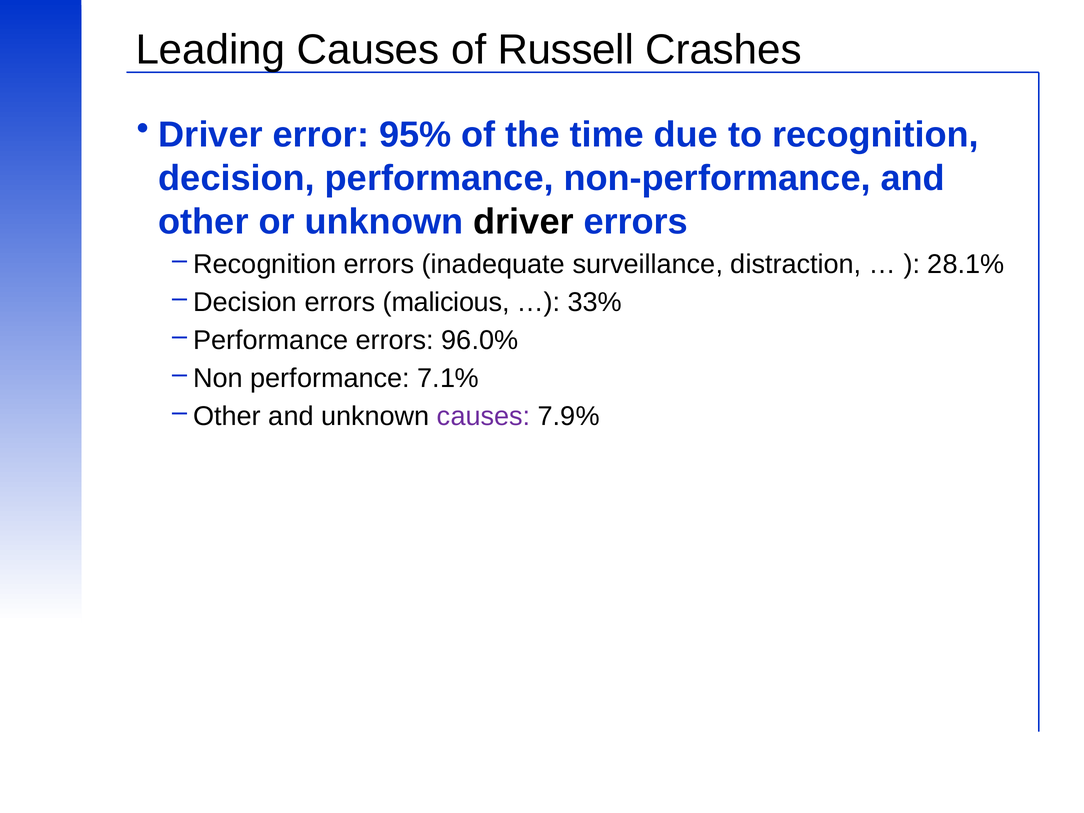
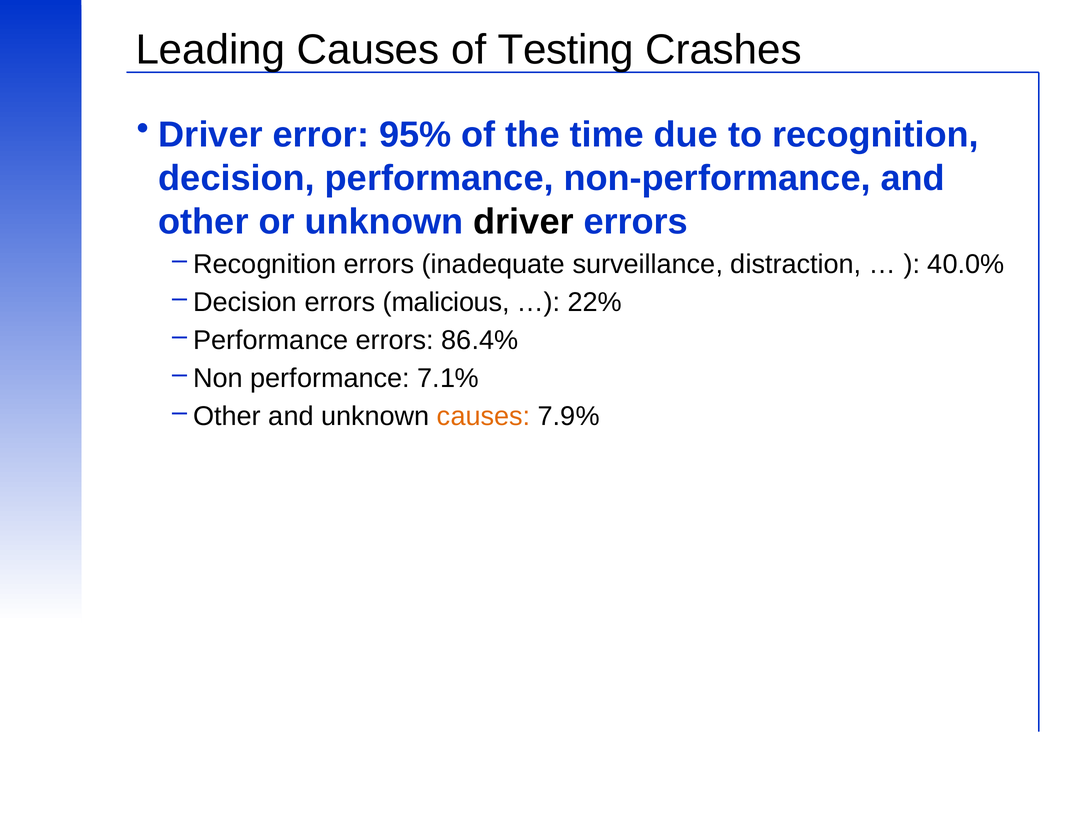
Russell: Russell -> Testing (566, 50)
28.1%: 28.1% -> 40.0% (966, 264)
33%: 33% -> 22% (595, 302)
96.0%: 96.0% -> 86.4% (480, 340)
causes colour: purple -> orange (484, 416)
